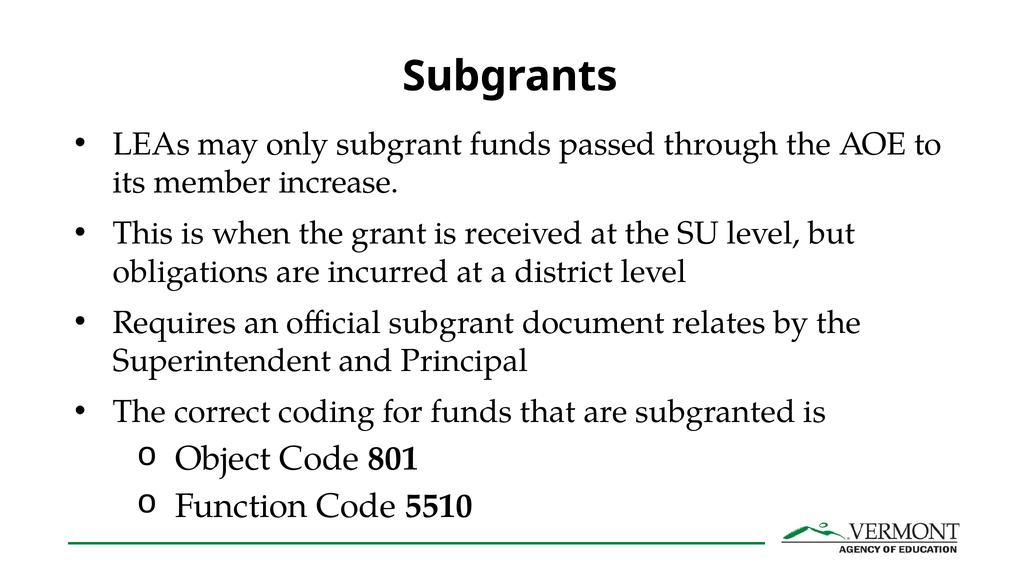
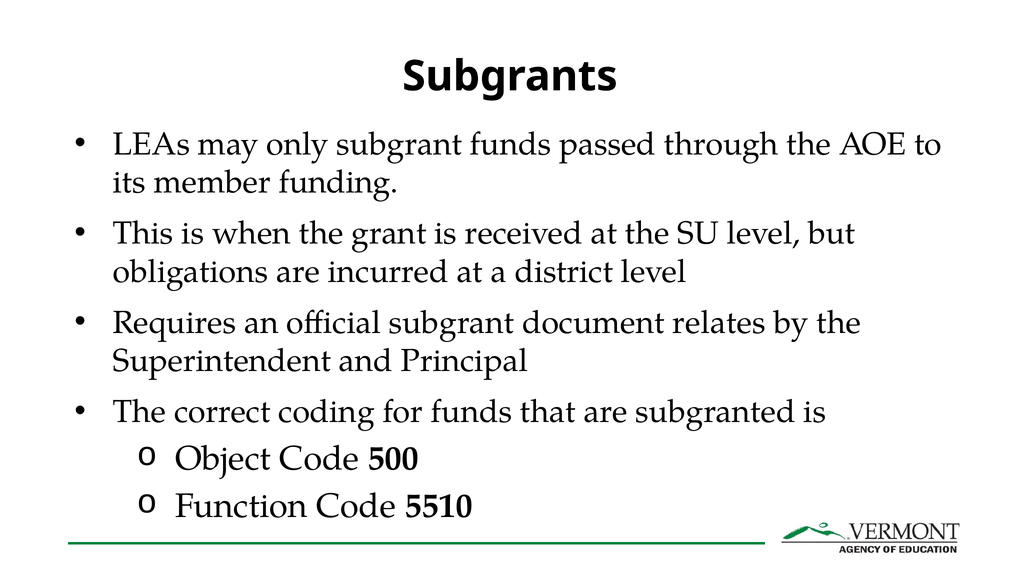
increase: increase -> funding (339, 182)
801: 801 -> 500 (393, 458)
